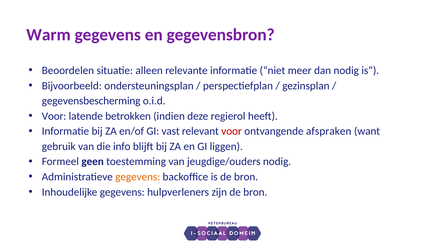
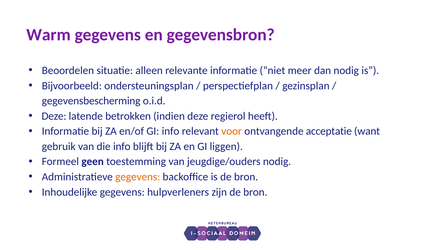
Voor: Voor -> Deze (54, 116)
GI vast: vast -> info (171, 131)
voor colour: red -> orange (232, 131)
afspraken: afspraken -> acceptatie (329, 131)
